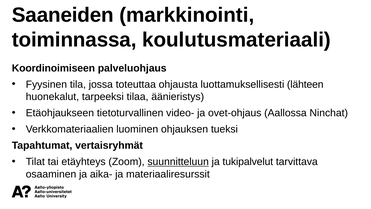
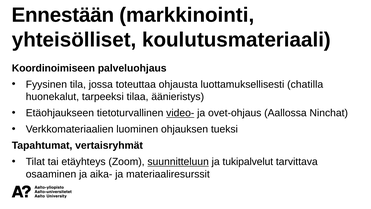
Saaneiden: Saaneiden -> Ennestään (63, 15)
toiminnassa: toiminnassa -> yhteisölliset (74, 40)
lähteen: lähteen -> chatilla (305, 84)
video- underline: none -> present (180, 113)
